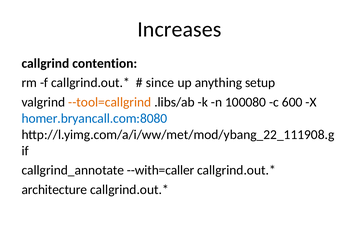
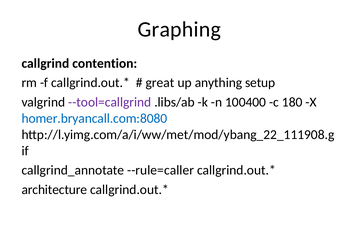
Increases: Increases -> Graphing (179, 29)
since: since -> great (160, 83)
--tool=callgrind colour: orange -> purple (110, 102)
100080: 100080 -> 100400 (246, 102)
600: 600 -> 180 (292, 102)
--with=caller: --with=caller -> --rule=caller (161, 170)
